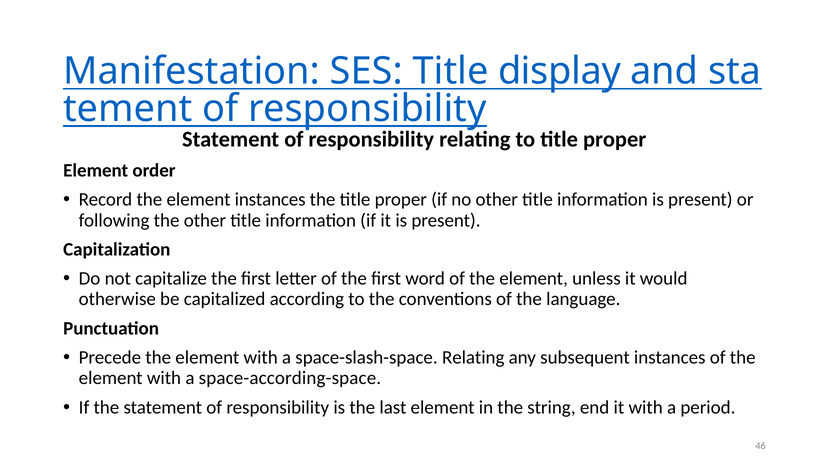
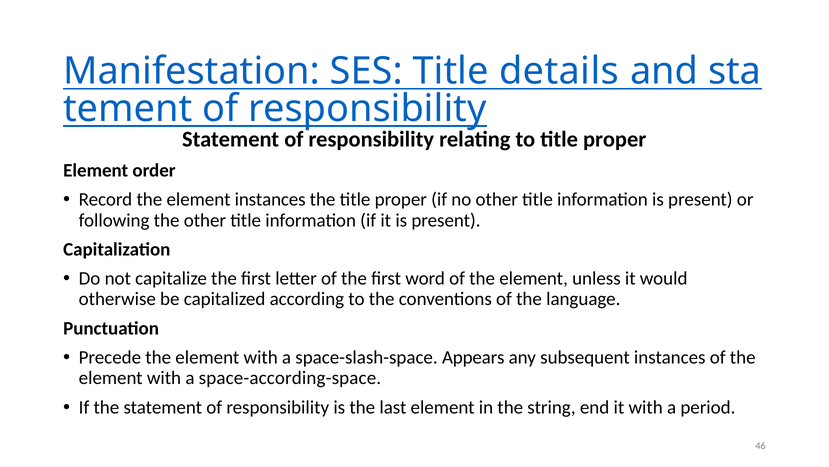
display: display -> details (559, 71)
space-slash-space Relating: Relating -> Appears (473, 357)
